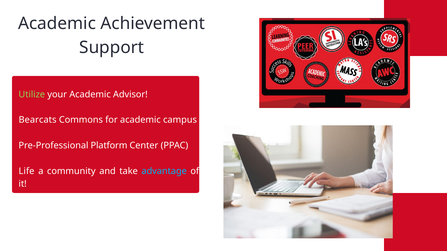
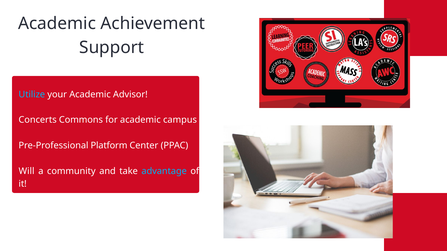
Utilize colour: light green -> light blue (32, 95)
Bearcats: Bearcats -> Concerts (38, 120)
Life: Life -> Will (27, 171)
